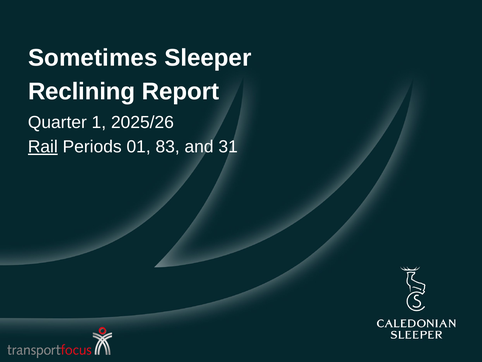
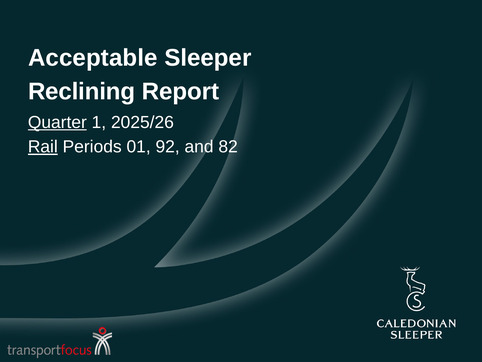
Sometimes: Sometimes -> Acceptable (93, 58)
Quarter underline: none -> present (57, 122)
83: 83 -> 92 (168, 147)
31: 31 -> 82 (228, 147)
